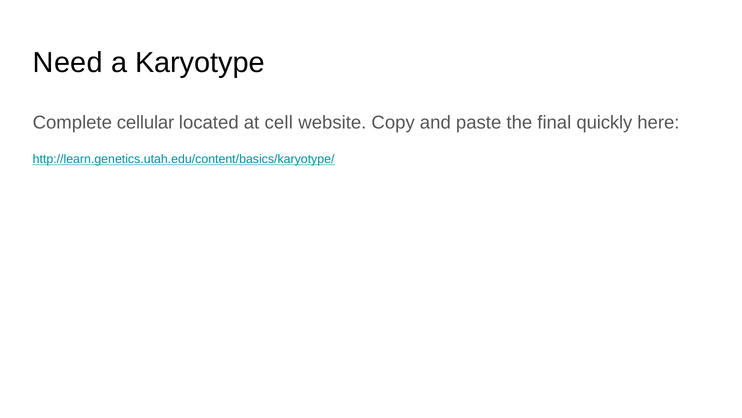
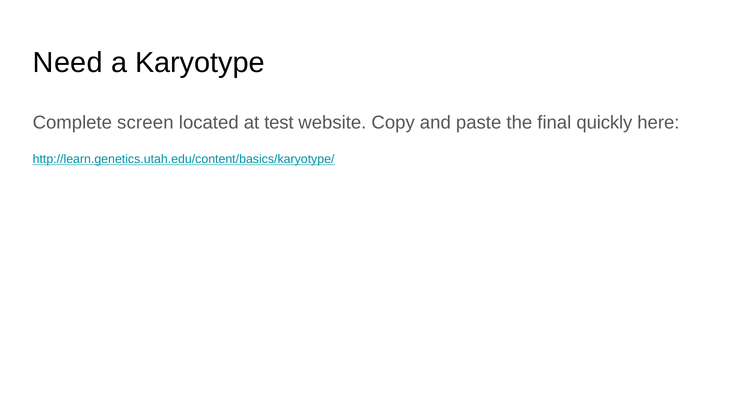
cellular: cellular -> screen (145, 122)
cell: cell -> test (279, 122)
